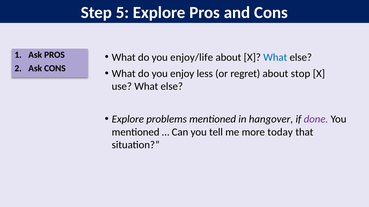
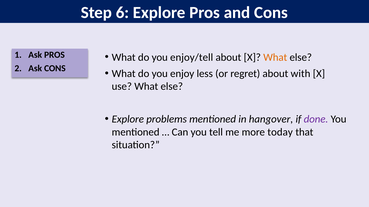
5: 5 -> 6 (122, 13)
enjoy/life: enjoy/life -> enjoy/tell (192, 57)
What colour: blue -> orange (275, 57)
stop: stop -> with (301, 74)
